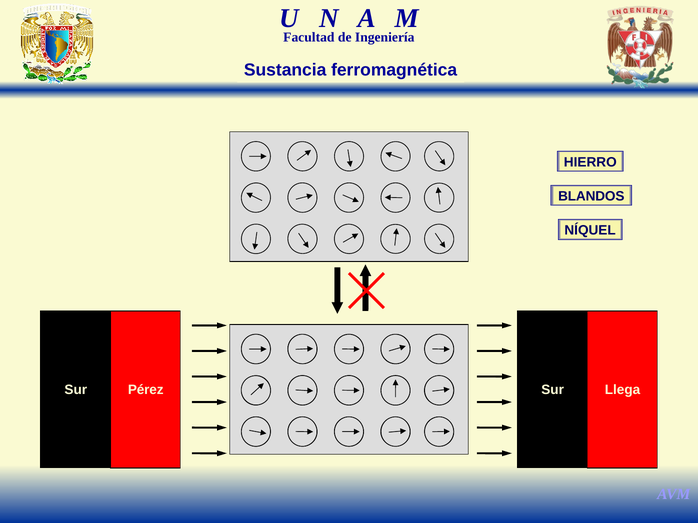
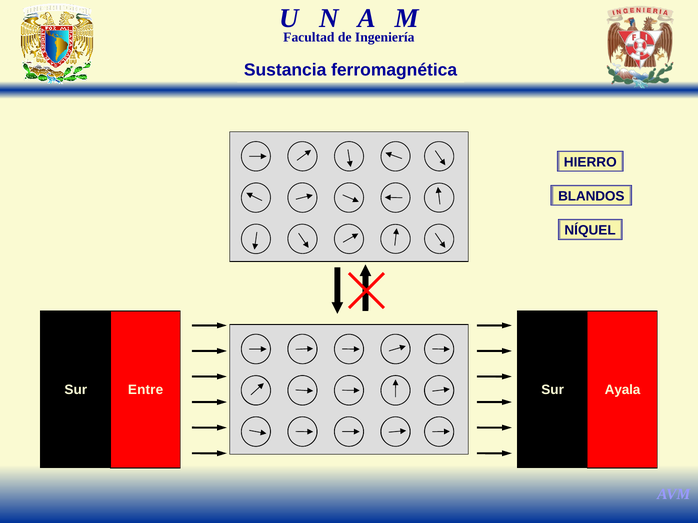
Pérez: Pérez -> Entre (146, 390)
Llega: Llega -> Ayala (623, 390)
